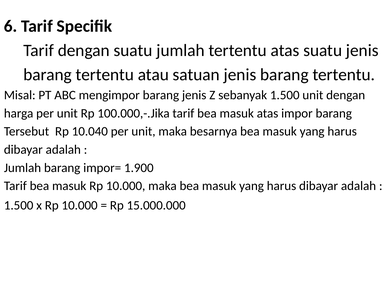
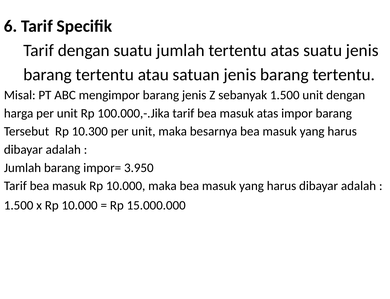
10.040: 10.040 -> 10.300 (90, 131)
1.900: 1.900 -> 3.950 (139, 167)
